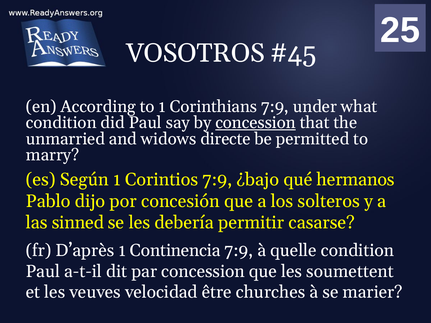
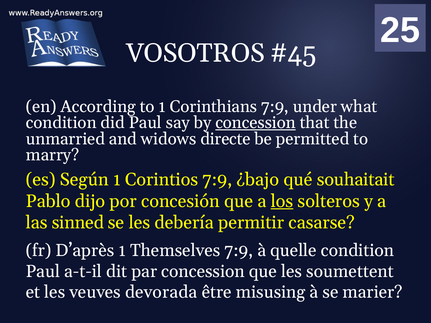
hermanos: hermanos -> souhaitait (356, 180)
los underline: none -> present (282, 201)
Continencia: Continencia -> Themselves (175, 251)
velocidad: velocidad -> devorada (161, 292)
churches: churches -> misusing (271, 292)
